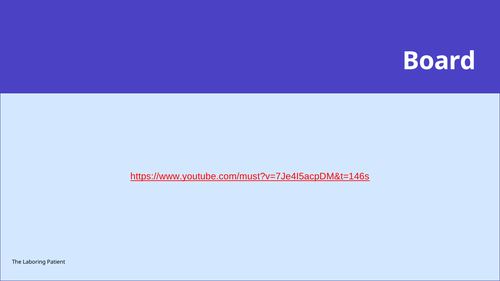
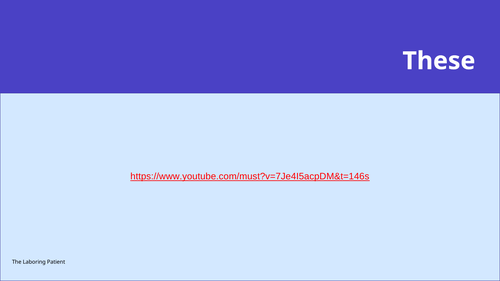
Board: Board -> These (439, 61)
